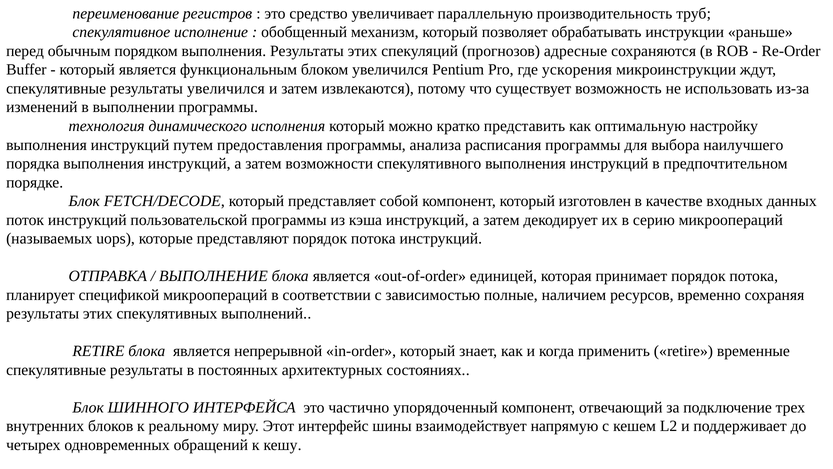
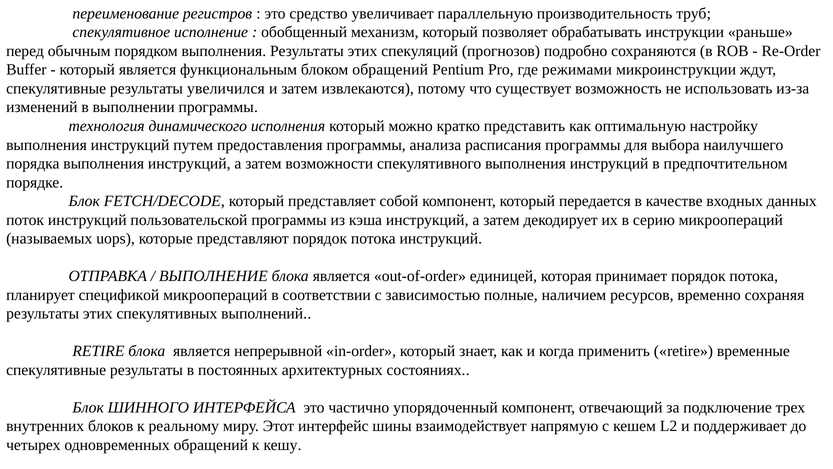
адресные: адресные -> подробно (576, 51)
блоком увеличился: увеличился -> обращений (390, 70)
ускорения: ускорения -> режимами (577, 70)
изготовлен: изготовлен -> передается (595, 201)
